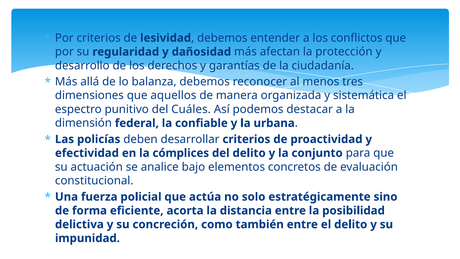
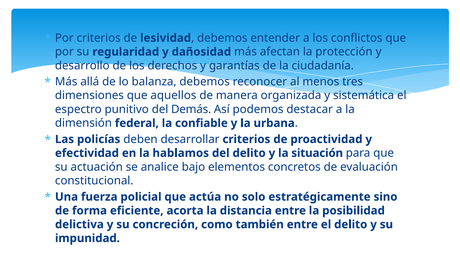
Cuáles: Cuáles -> Demás (191, 109)
cómplices: cómplices -> hablamos (181, 153)
conjunto: conjunto -> situación (317, 153)
